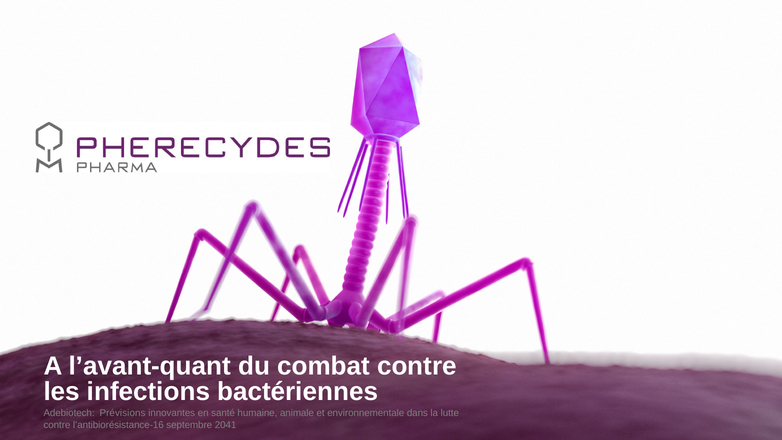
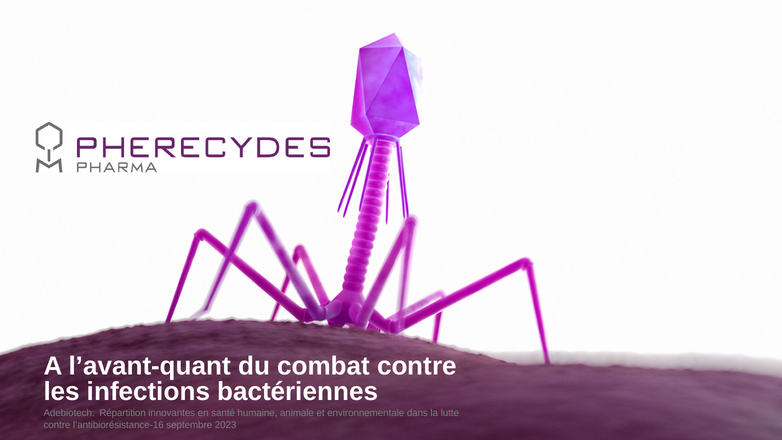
Prévisions: Prévisions -> Répartition (123, 413)
2041: 2041 -> 2023 (226, 425)
